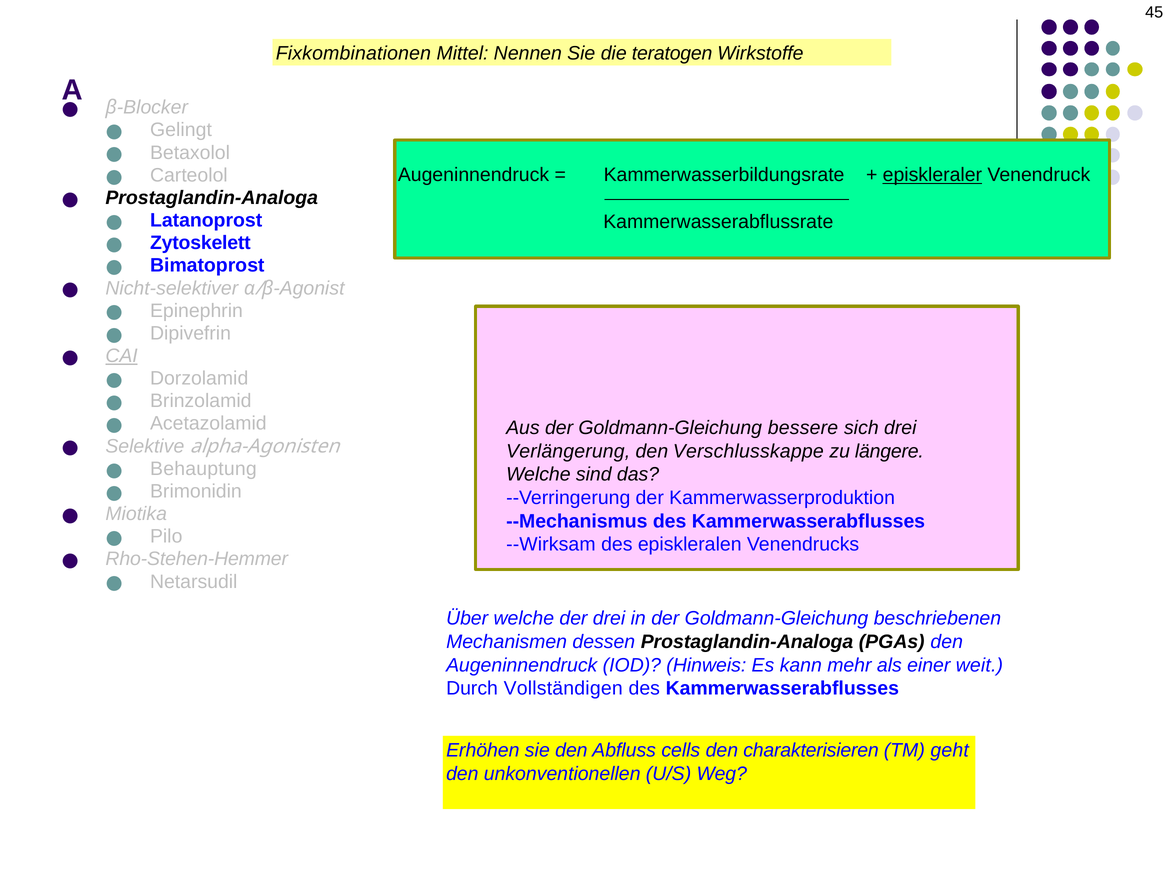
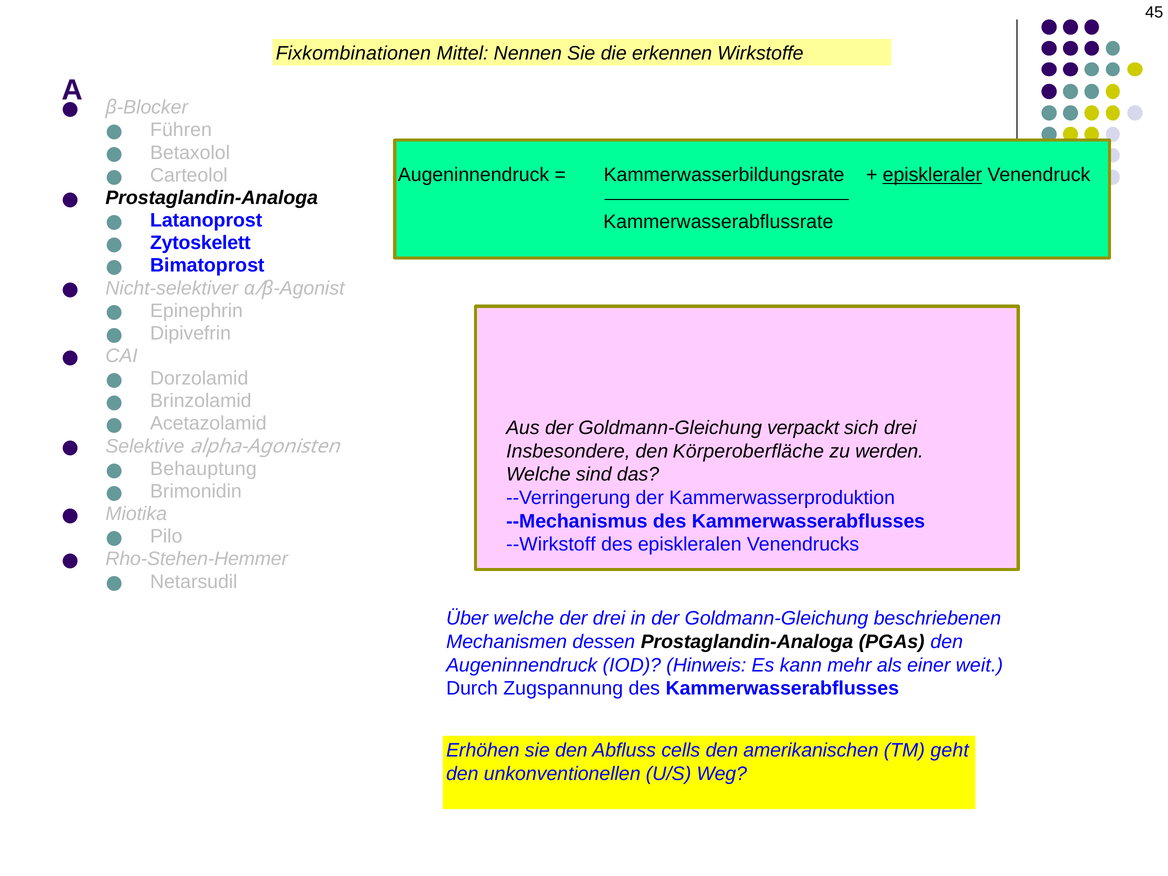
teratogen: teratogen -> erkennen (672, 54)
Gelingt: Gelingt -> Führen (181, 130)
CAI underline: present -> none (122, 356)
bessere: bessere -> verpackt (803, 428)
Verlängerung: Verlängerung -> Insbesondere (568, 451)
Verschlusskappe: Verschlusskappe -> Körperoberfläche (748, 451)
längere: längere -> werden (889, 451)
--Wirksam: --Wirksam -> --Wirkstoff (551, 545)
Vollständigen: Vollständigen -> Zugspannung (563, 688)
charakterisieren: charakterisieren -> amerikanischen (811, 750)
